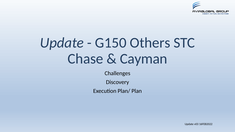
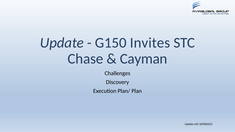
Others: Others -> Invites (150, 43)
